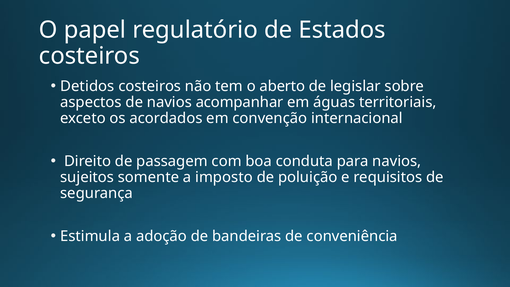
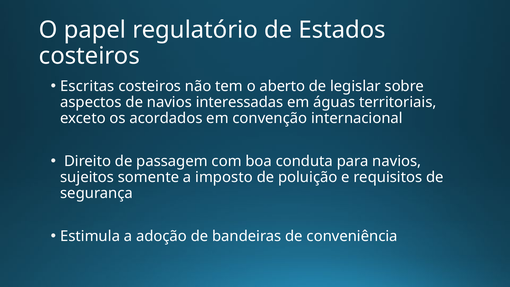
Detidos: Detidos -> Escritas (87, 86)
acompanhar: acompanhar -> interessadas (240, 102)
